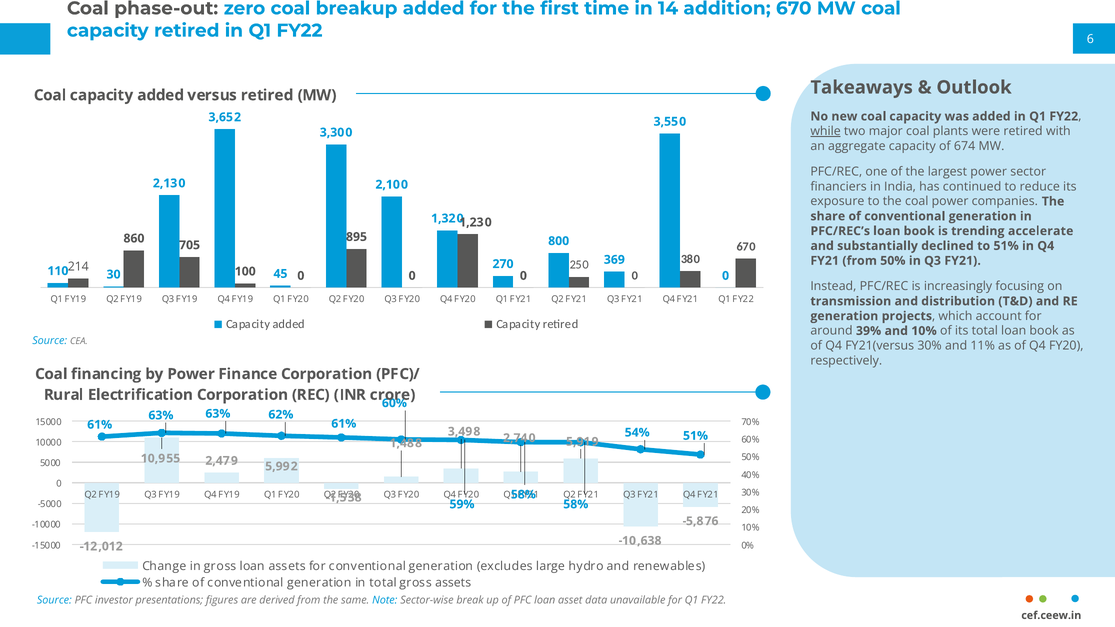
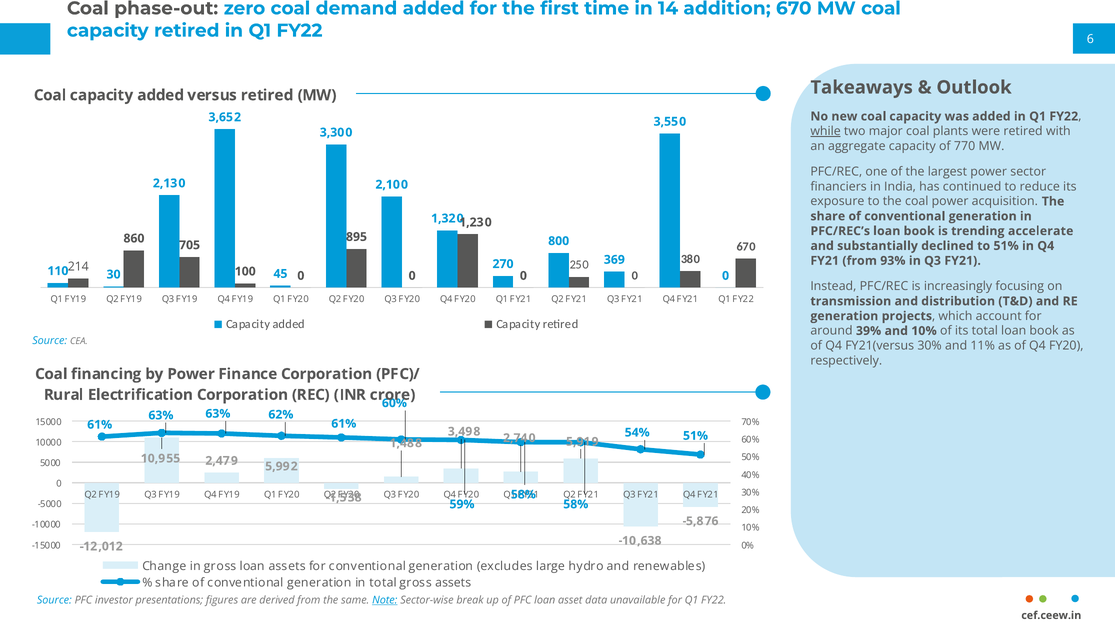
breakup: breakup -> demand (356, 8)
674: 674 -> 770 (965, 146)
companies: companies -> acquisition (1005, 201)
from 50%: 50% -> 93% (893, 261)
Note underline: none -> present (385, 600)
